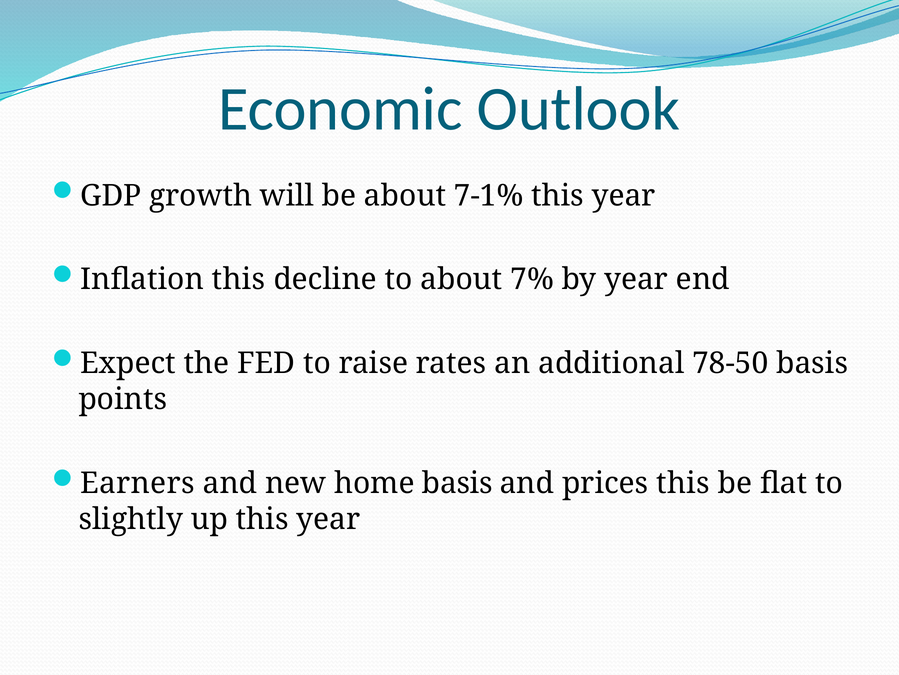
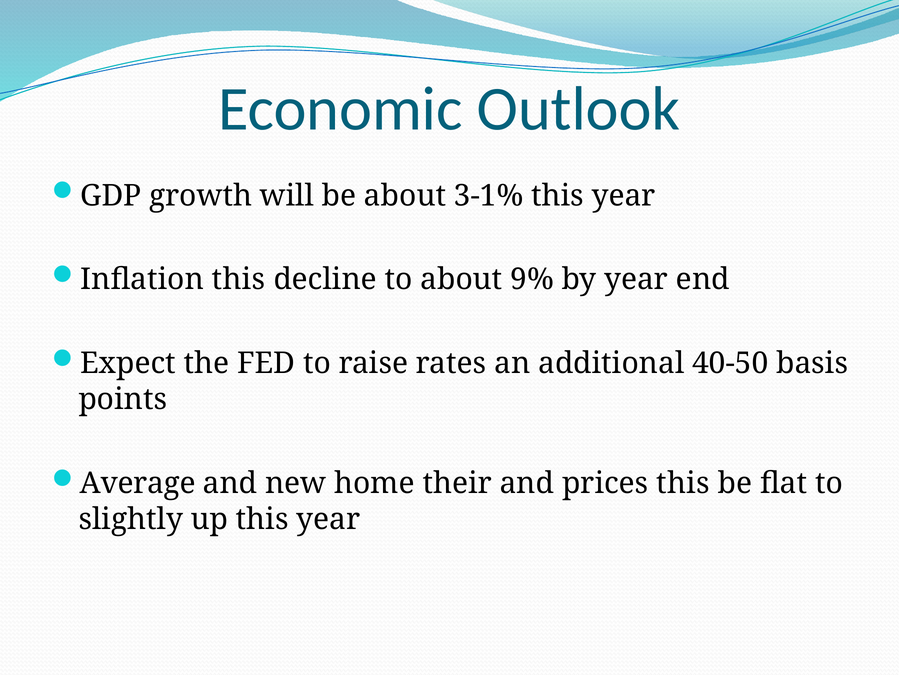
7-1%: 7-1% -> 3-1% (489, 195)
7%: 7% -> 9% (532, 279)
78-50: 78-50 -> 40-50 (730, 363)
Earners: Earners -> Average (138, 483)
home basis: basis -> their (457, 483)
